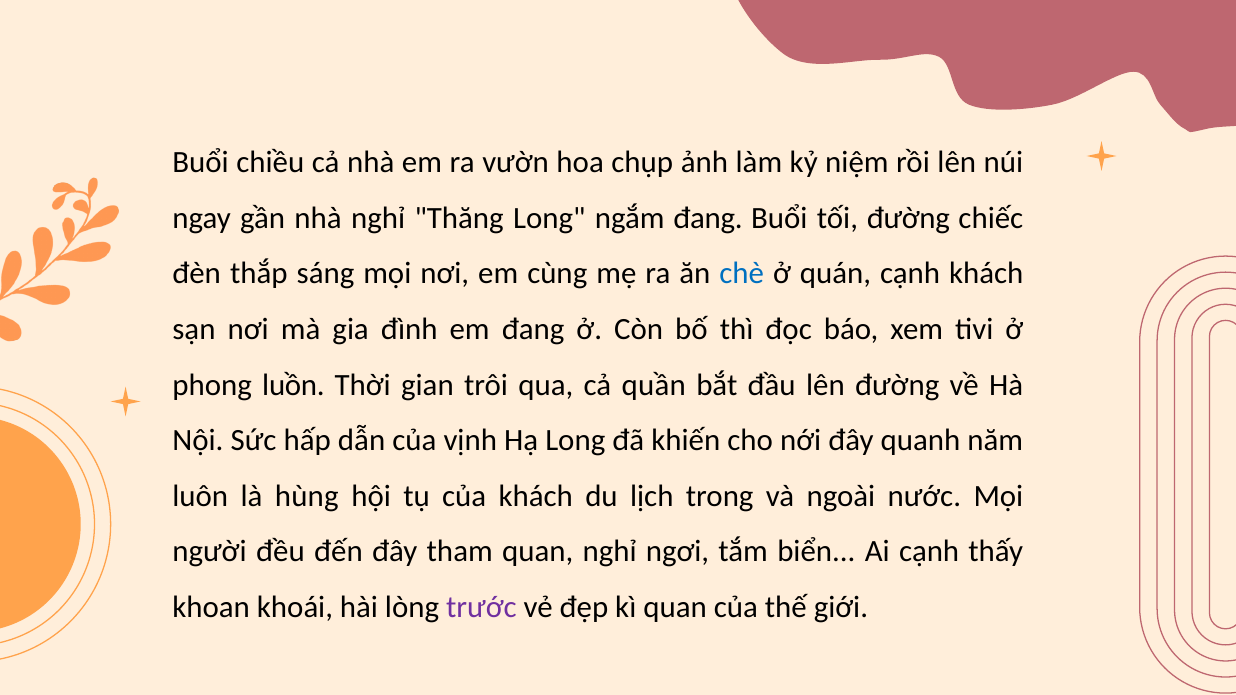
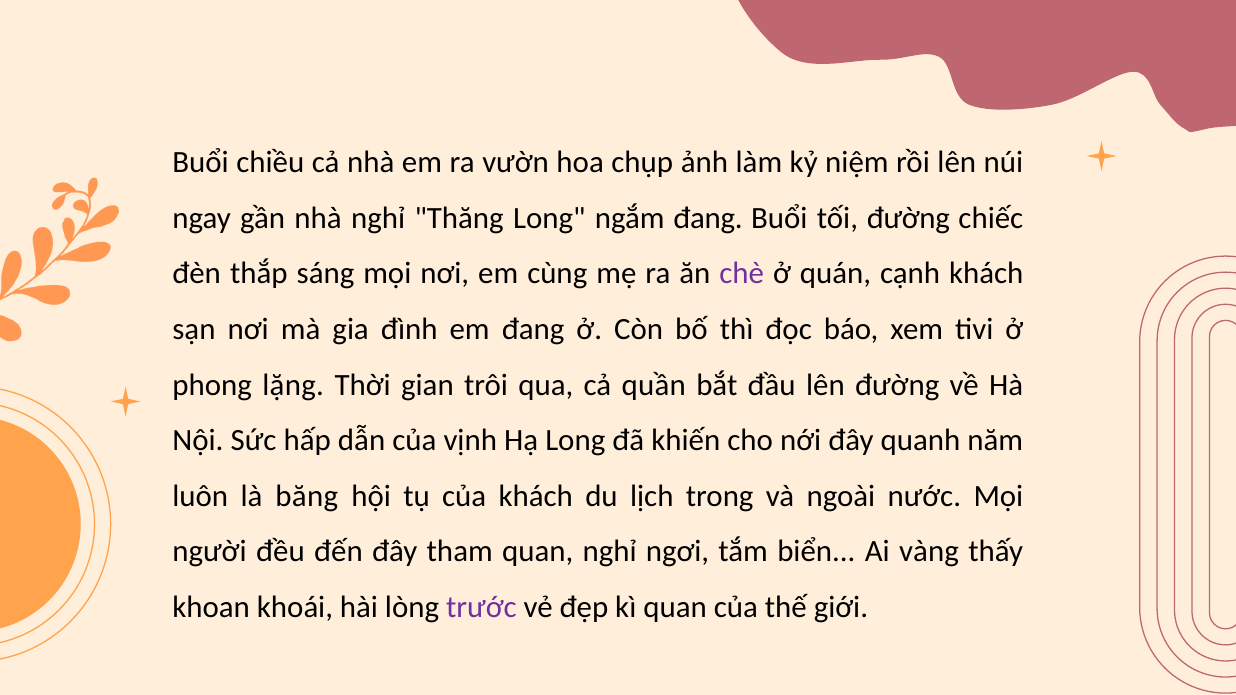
chè colour: blue -> purple (742, 274)
luồn: luồn -> lặng (293, 385)
hùng: hùng -> băng (307, 496)
Ai cạnh: cạnh -> vàng (929, 552)
